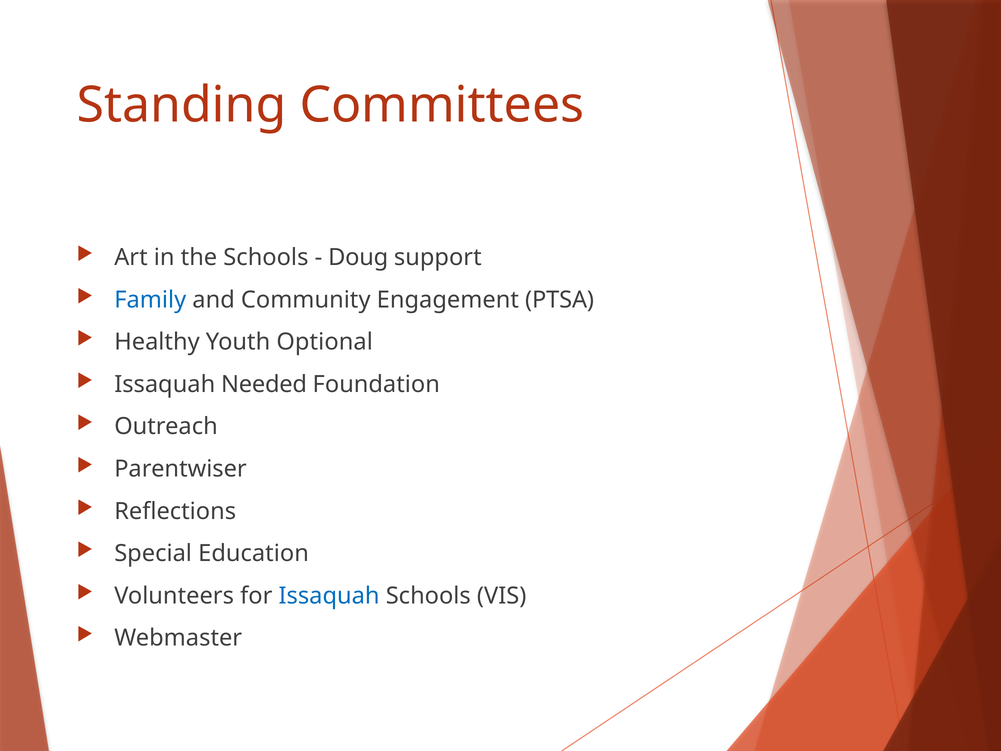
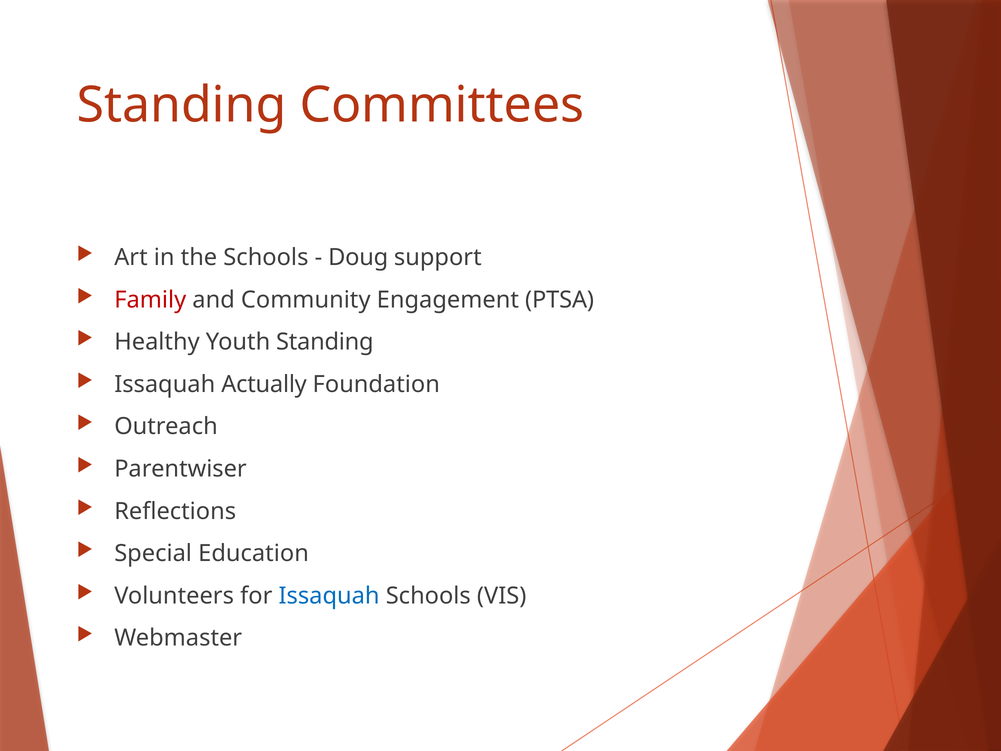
Family colour: blue -> red (150, 300)
Youth Optional: Optional -> Standing (325, 342)
Needed: Needed -> Actually (264, 384)
